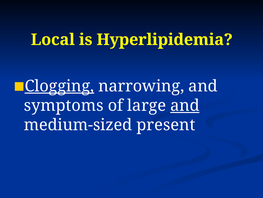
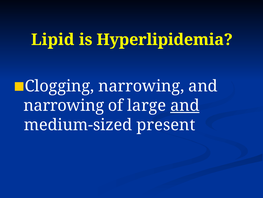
Local: Local -> Lipid (53, 40)
Clogging underline: present -> none (59, 86)
symptoms: symptoms -> narrowing (64, 105)
